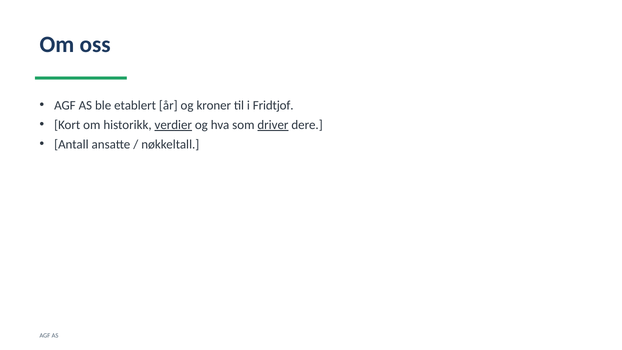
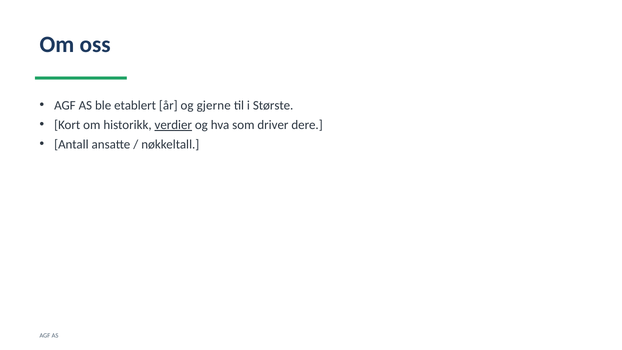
kroner: kroner -> gjerne (214, 105)
Fridtjof: Fridtjof -> Største (273, 105)
driver underline: present -> none (273, 125)
